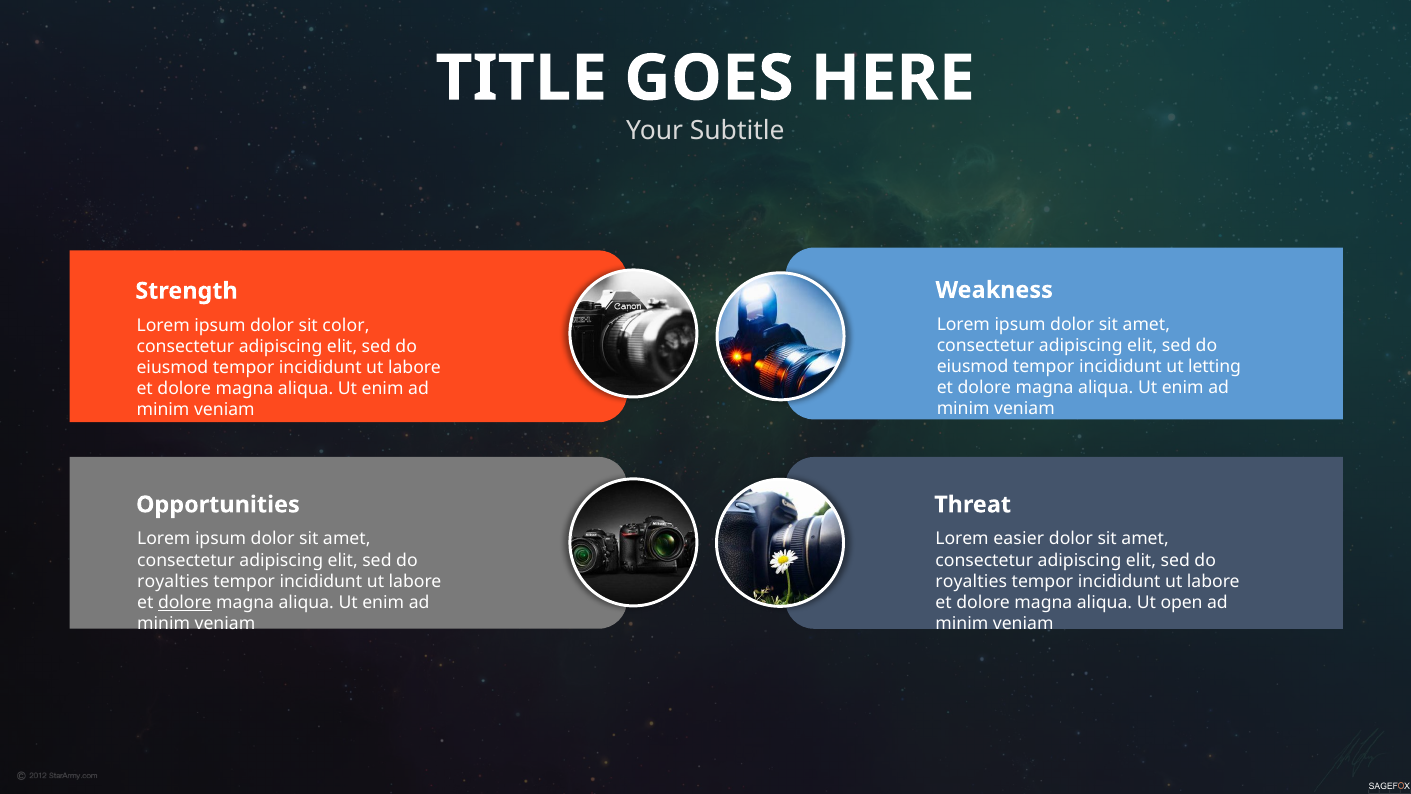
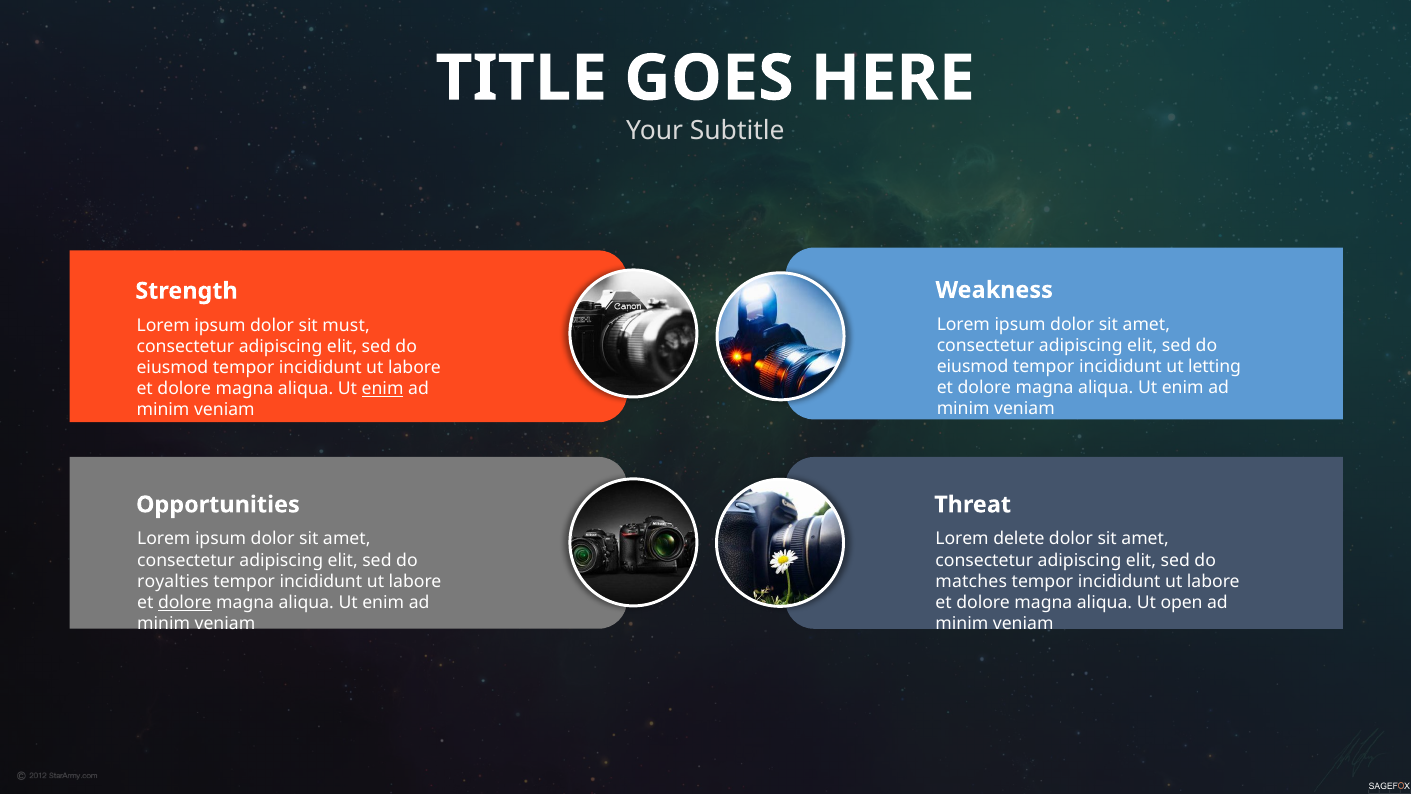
color: color -> must (346, 325)
enim underline: none -> present (383, 389)
easier: easier -> delete (1019, 539)
royalties: royalties -> matches (971, 581)
